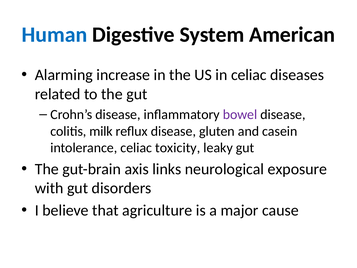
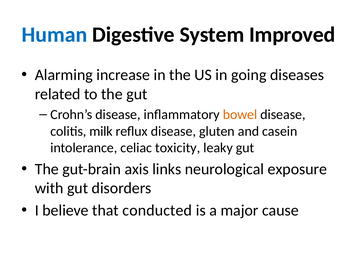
American: American -> Improved (292, 35)
in celiac: celiac -> going (249, 75)
bowel colour: purple -> orange (240, 114)
agriculture: agriculture -> conducted (157, 210)
